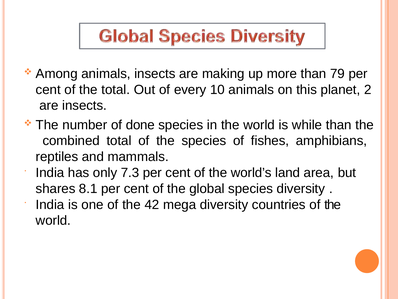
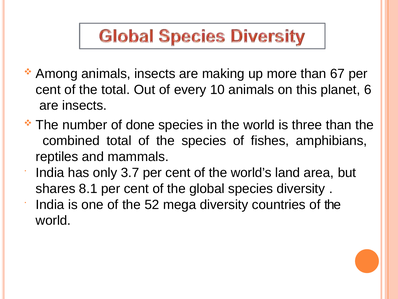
79: 79 -> 67 (337, 74)
2: 2 -> 6 (368, 89)
while: while -> three (307, 125)
7.3: 7.3 -> 3.7 (130, 172)
42: 42 -> 52 (152, 204)
